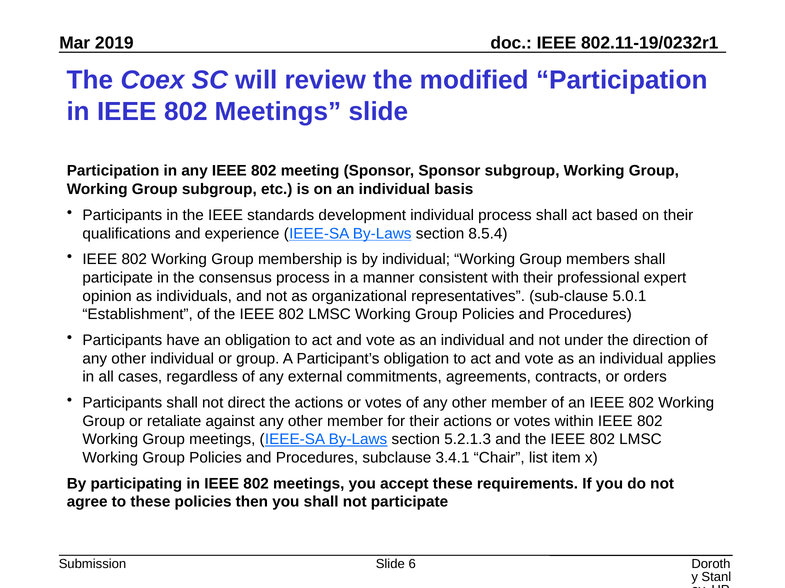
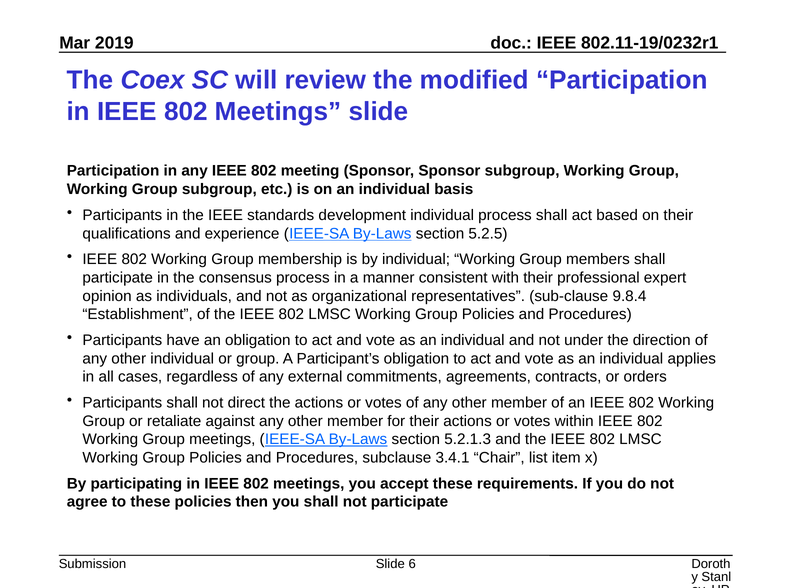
8.5.4: 8.5.4 -> 5.2.5 (488, 234)
5.0.1: 5.0.1 -> 9.8.4 (629, 296)
